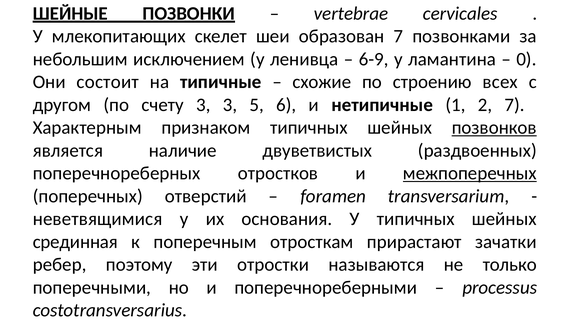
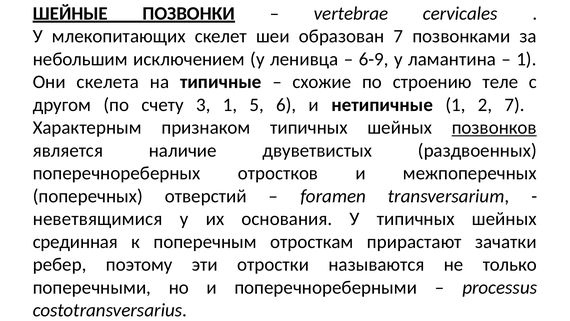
0: 0 -> 1 (526, 59)
состоит: состоит -> скелета (108, 82)
всех: всех -> теле (500, 82)
3 3: 3 -> 1 (230, 105)
межпоперечных underline: present -> none (470, 173)
